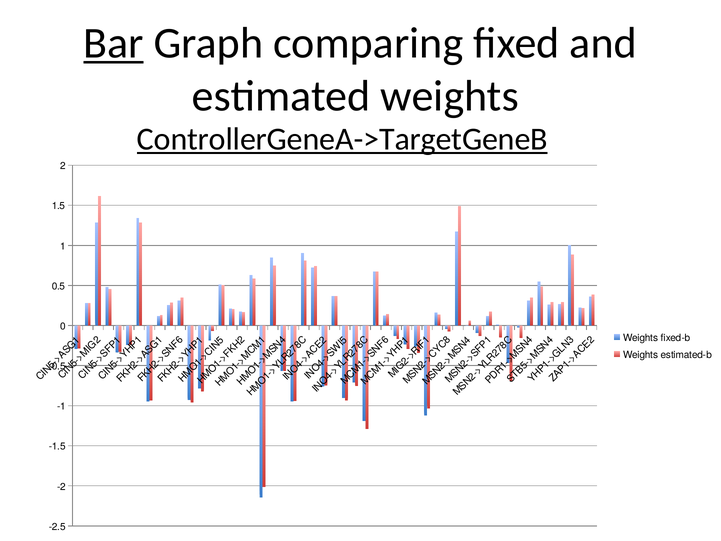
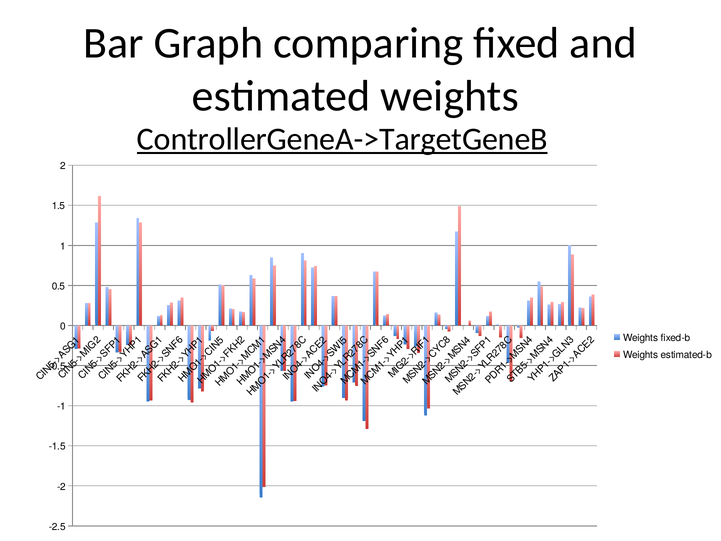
Bar underline: present -> none (113, 43)
